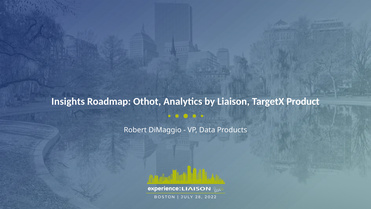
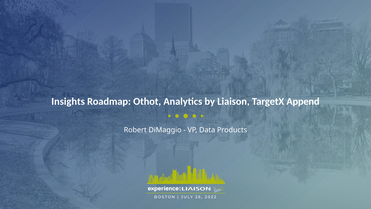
Product: Product -> Append (303, 101)
